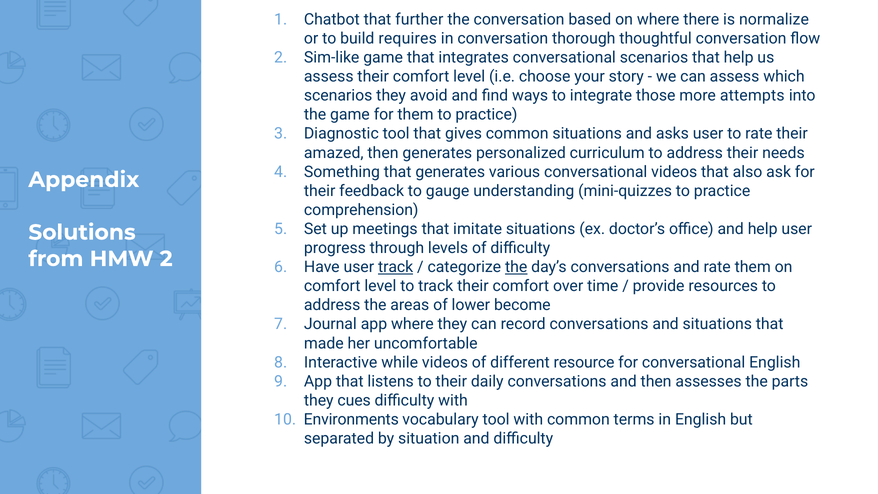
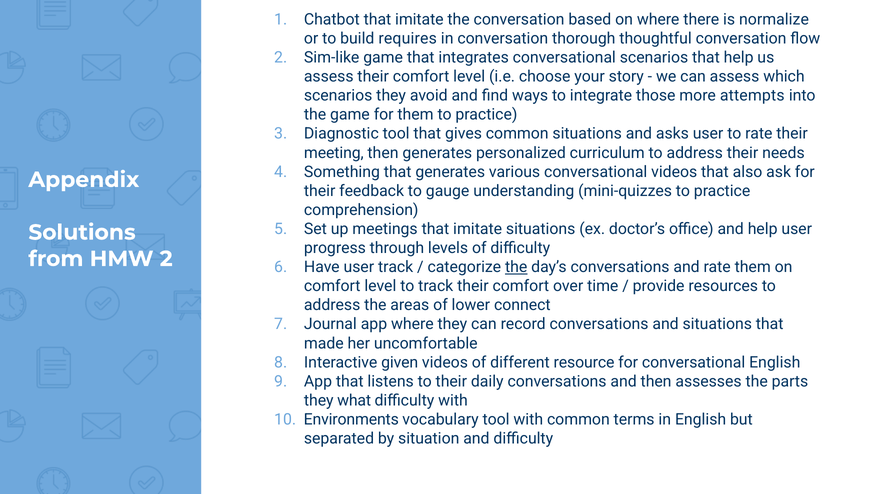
Chatbot that further: further -> imitate (419, 19)
amazed: amazed -> meeting (334, 153)
track underline: present -> none (396, 267)
become: become -> connect (522, 305)
while: while -> given (400, 362)
cues: cues -> what (354, 400)
